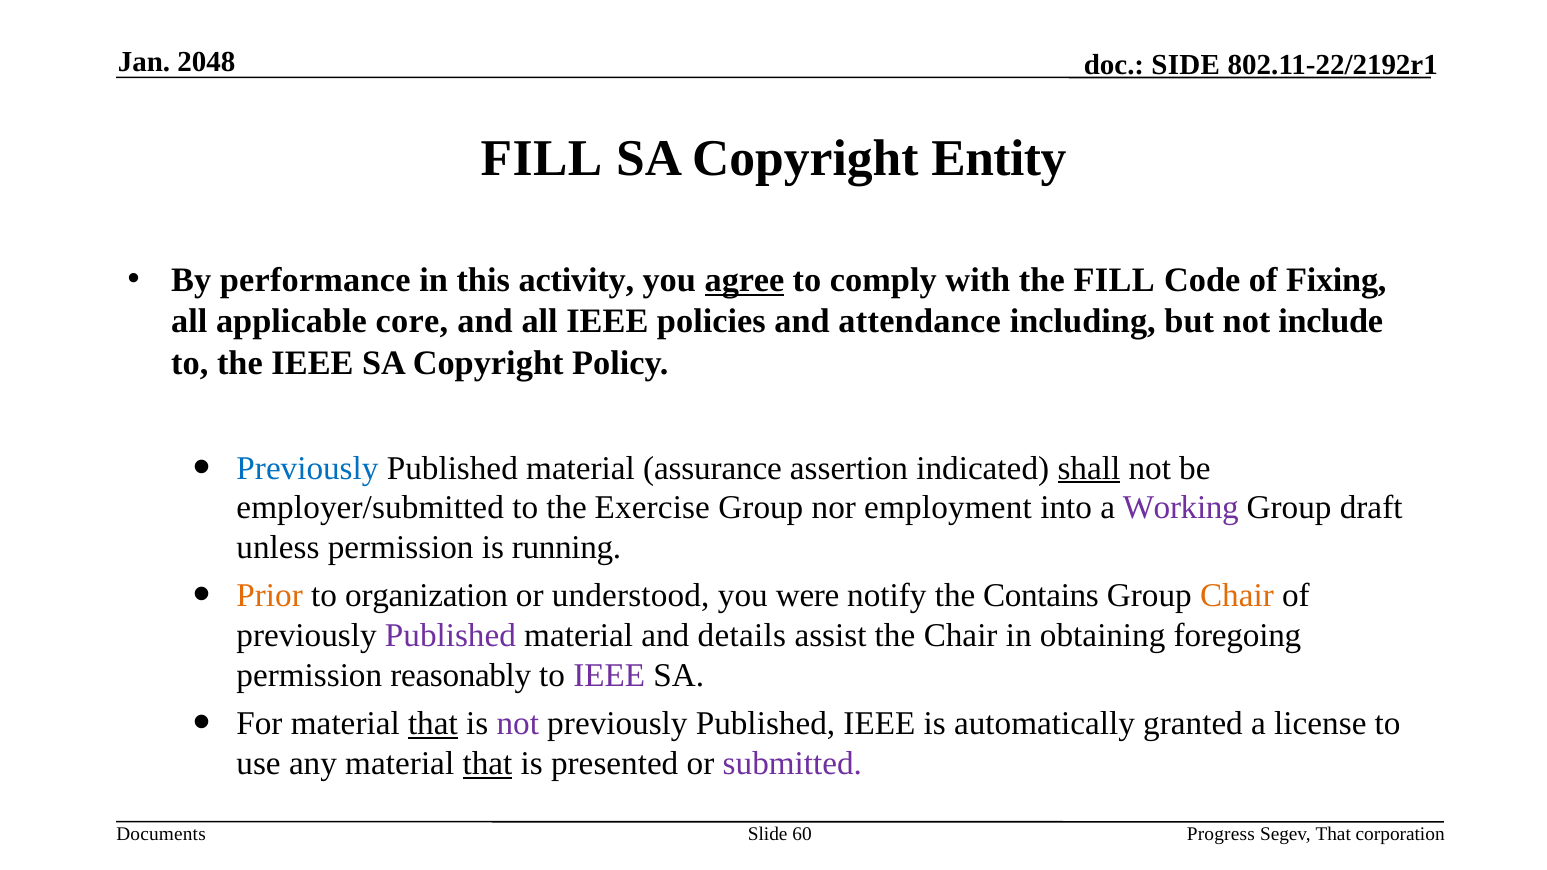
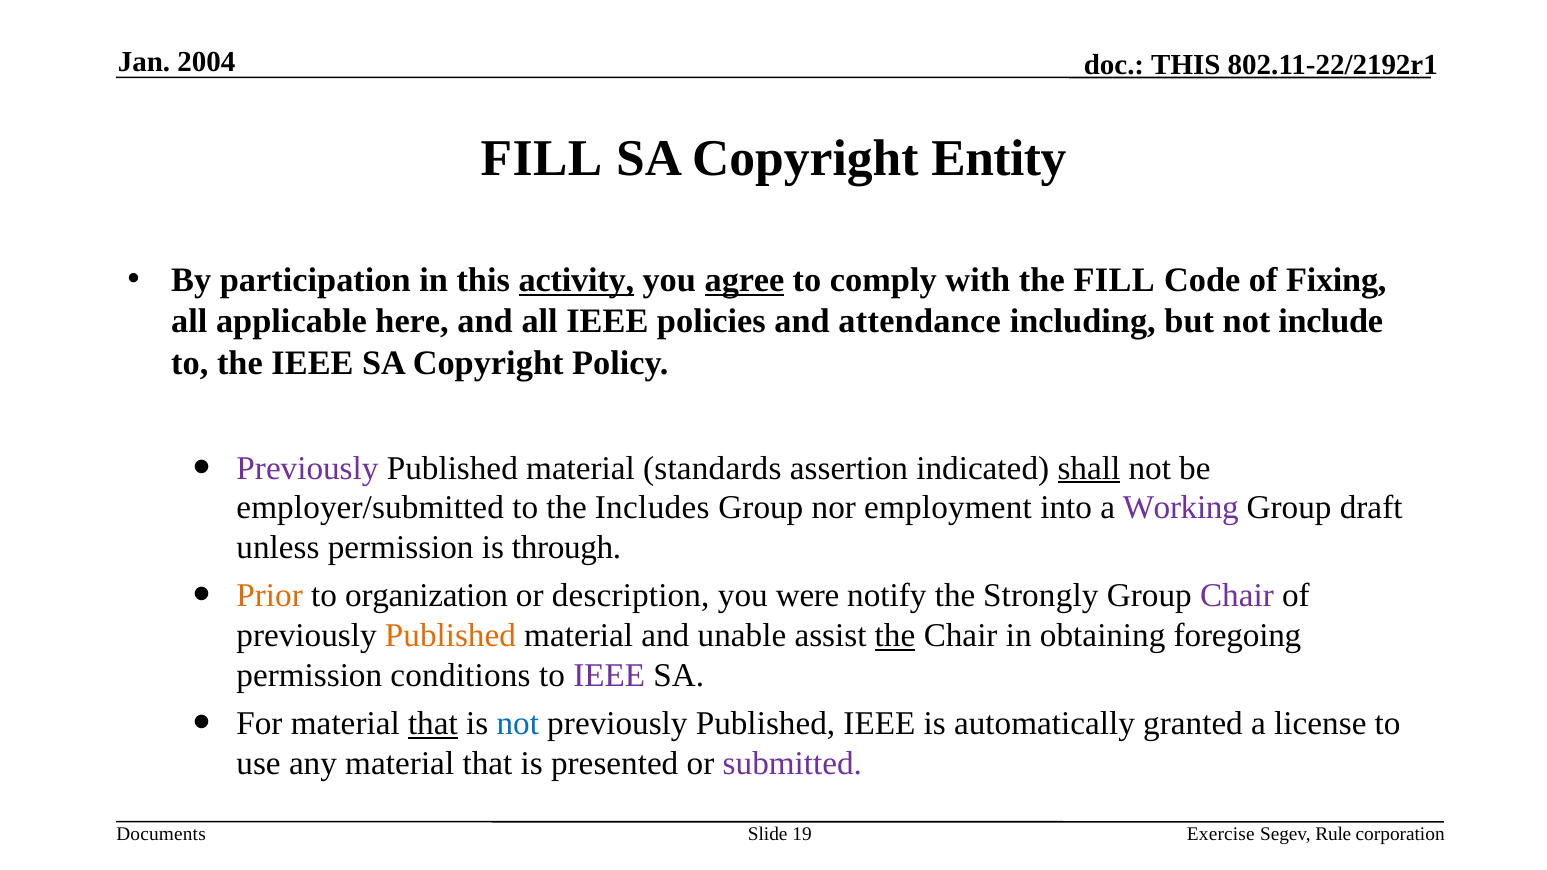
2048: 2048 -> 2004 (206, 62)
SIDE: SIDE -> THIS (1186, 65)
performance: performance -> participation (315, 280)
activity underline: none -> present (576, 280)
core: core -> here (412, 322)
Previously colour: blue -> purple (307, 468)
assurance: assurance -> standards (712, 468)
Exercise: Exercise -> Includes (652, 508)
running: running -> through (567, 548)
understood: understood -> description (631, 596)
Contains: Contains -> Strongly (1041, 596)
Chair colour: orange -> purple (1237, 596)
Published colour: purple -> orange (450, 636)
details: details -> unable (742, 636)
the underline: none -> present (895, 636)
reasonably: reasonably -> conditions (461, 676)
not colour: purple -> blue (518, 724)
that underline: present -> none (487, 764)
60: 60 -> 19 (802, 835)
Progress: Progress -> Exercise (1221, 835)
Segev That: That -> Rule (1333, 835)
